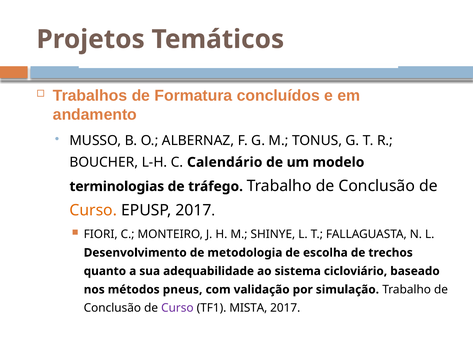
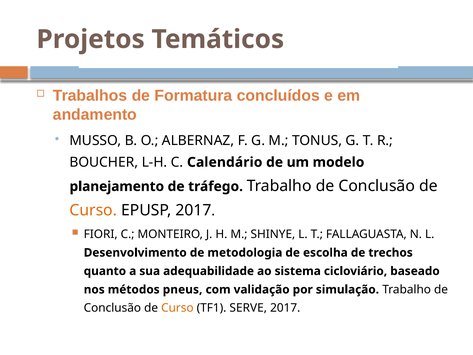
terminologias: terminologias -> planejamento (117, 186)
Curso colour: purple -> orange (177, 308)
MISTA: MISTA -> SERVE (248, 308)
